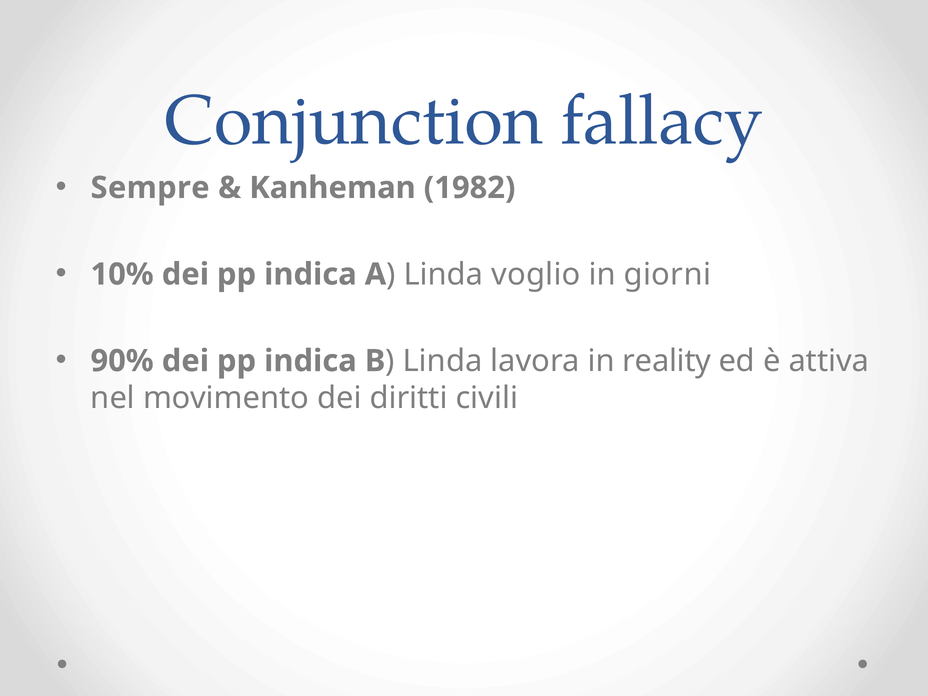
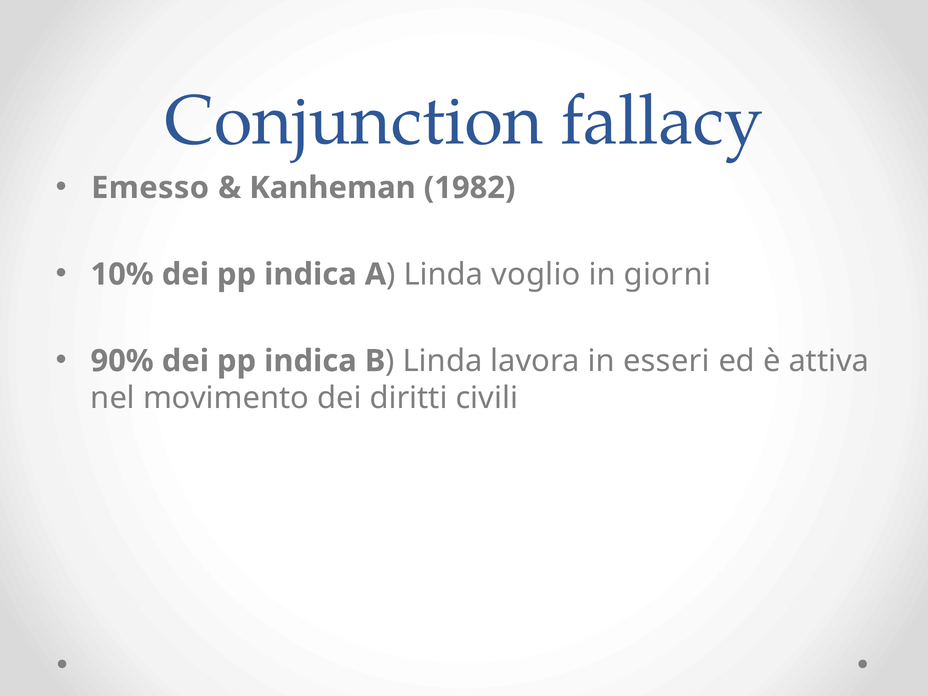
Sempre: Sempre -> Emesso (150, 188)
reality: reality -> esseri (667, 361)
